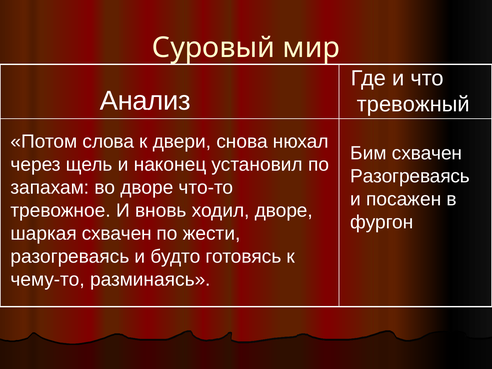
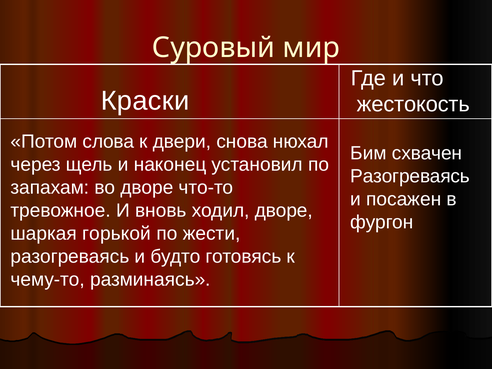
Анализ: Анализ -> Краски (145, 101)
тревожный: тревожный -> жестокость (413, 104)
шаркая схвачен: схвачен -> горькой (117, 234)
